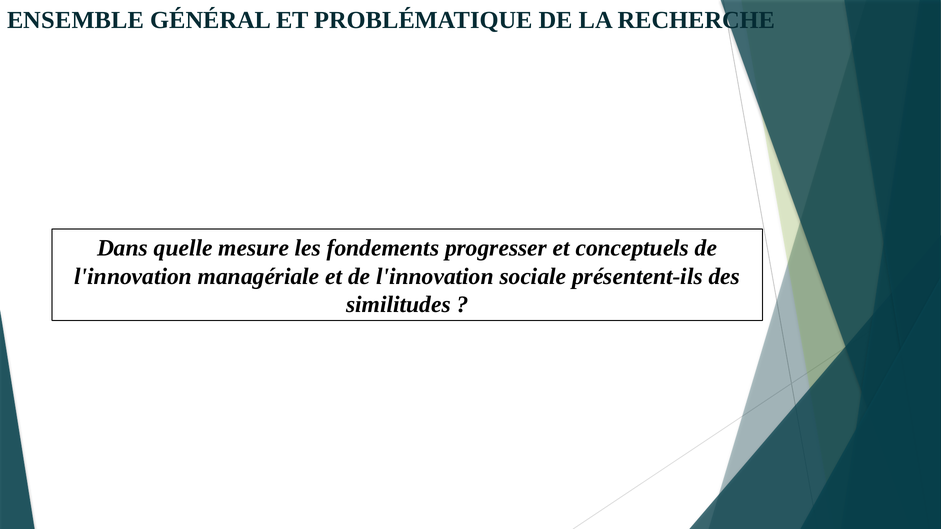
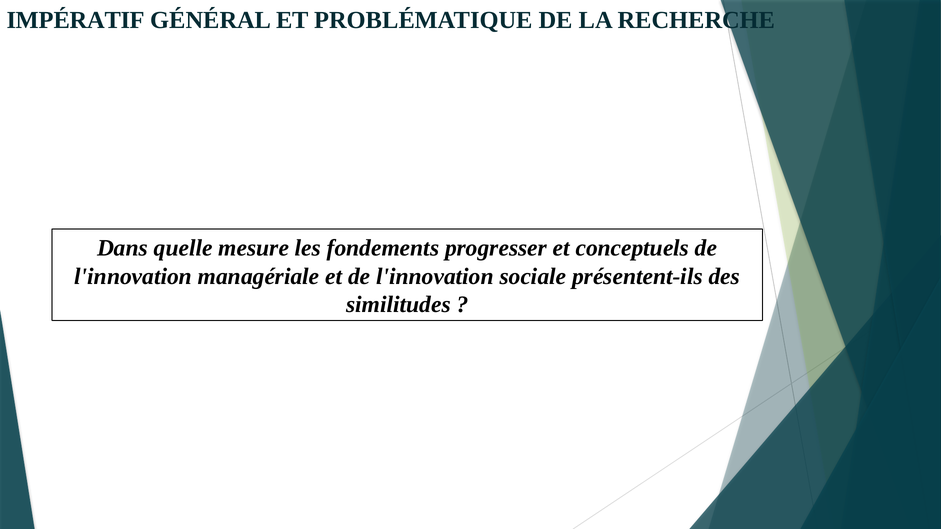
ENSEMBLE: ENSEMBLE -> IMPÉRATIF (76, 20)
